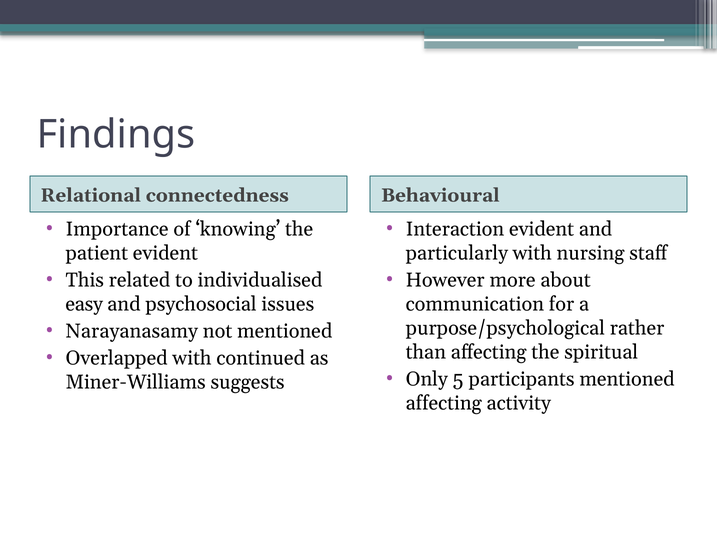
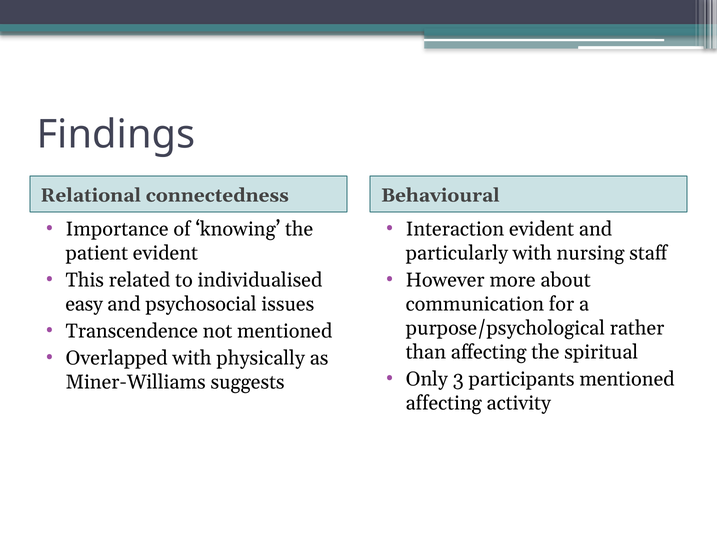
Narayanasamy: Narayanasamy -> Transcendence (132, 331)
continued: continued -> physically (261, 358)
5: 5 -> 3 (458, 379)
